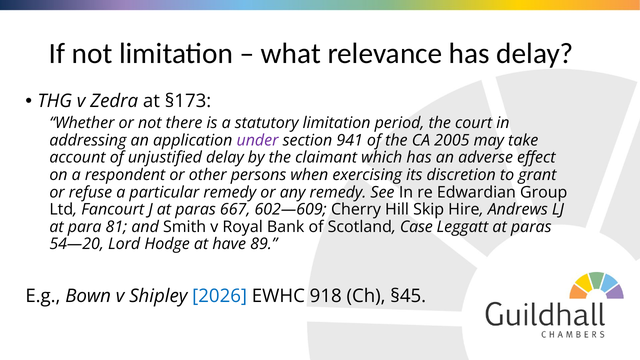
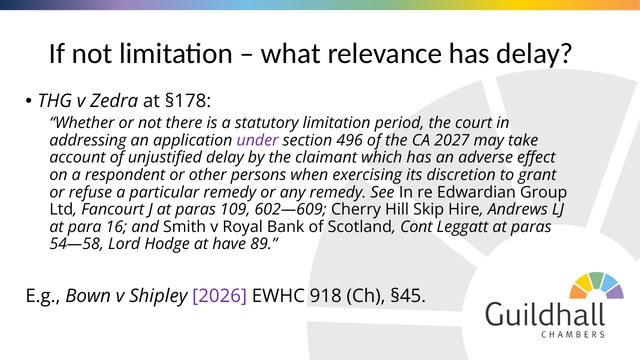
§173: §173 -> §178 (188, 101)
941: 941 -> 496 (350, 140)
2005: 2005 -> 2027 (452, 140)
667: 667 -> 109 (235, 210)
81: 81 -> 16 (116, 227)
Case: Case -> Cont (416, 227)
54—20: 54—20 -> 54—58 (77, 244)
2026 colour: blue -> purple (220, 296)
